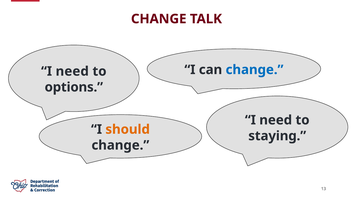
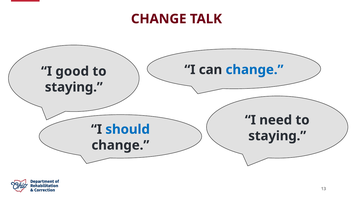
need: need -> good (72, 72)
options: options -> staying (74, 87)
should colour: orange -> blue (128, 130)
